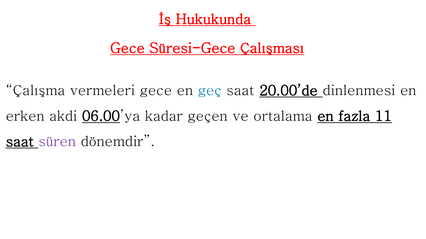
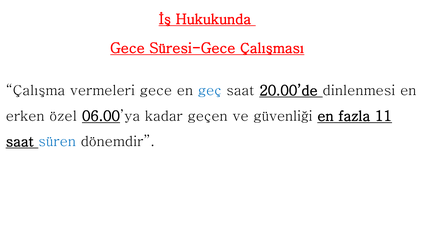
akdi: akdi -> özel (63, 116)
ortalama: ortalama -> güvenliği (283, 116)
süren colour: purple -> blue (57, 142)
